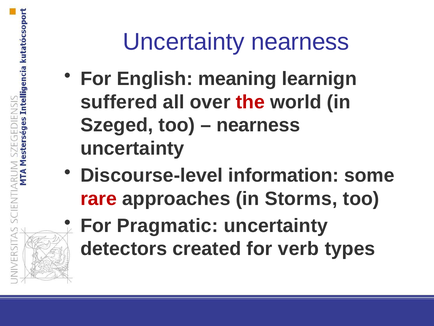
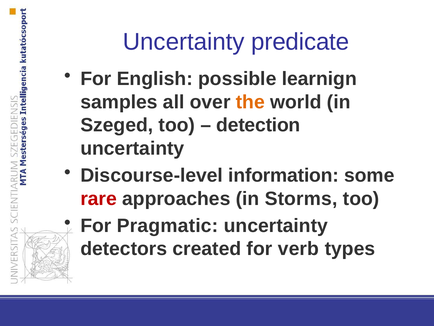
Uncertainty nearness: nearness -> predicate (300, 42)
meaning: meaning -> possible (237, 79)
suffered: suffered -> samples (119, 102)
the colour: red -> orange (250, 102)
nearness: nearness -> detection (258, 125)
